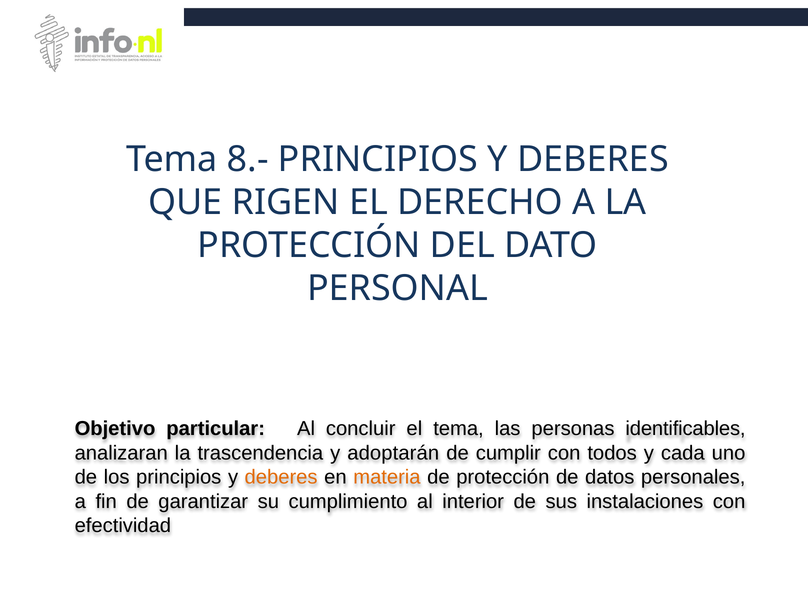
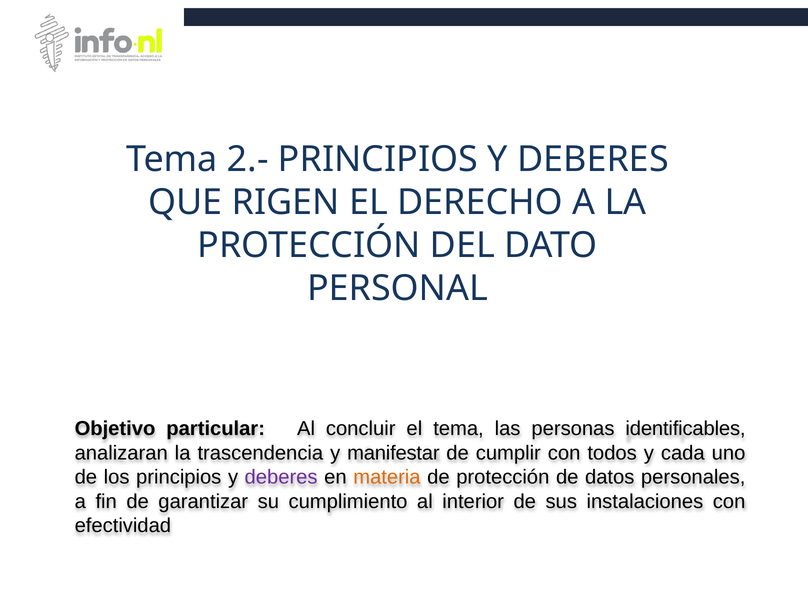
8.-: 8.- -> 2.- (248, 159)
adoptarán: adoptarán -> manifestar (393, 453)
deberes colour: orange -> purple (281, 477)
